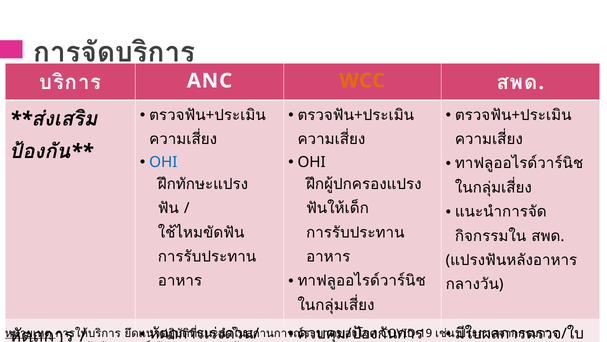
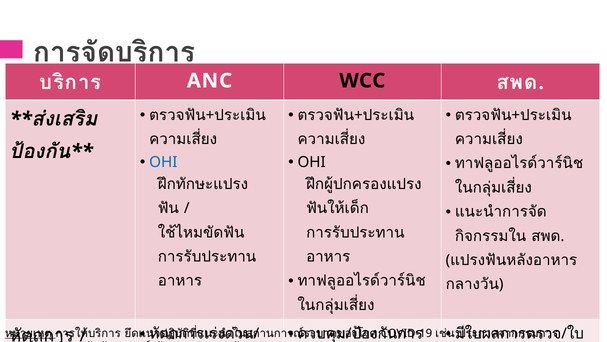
WCC colour: orange -> black (362, 81)
